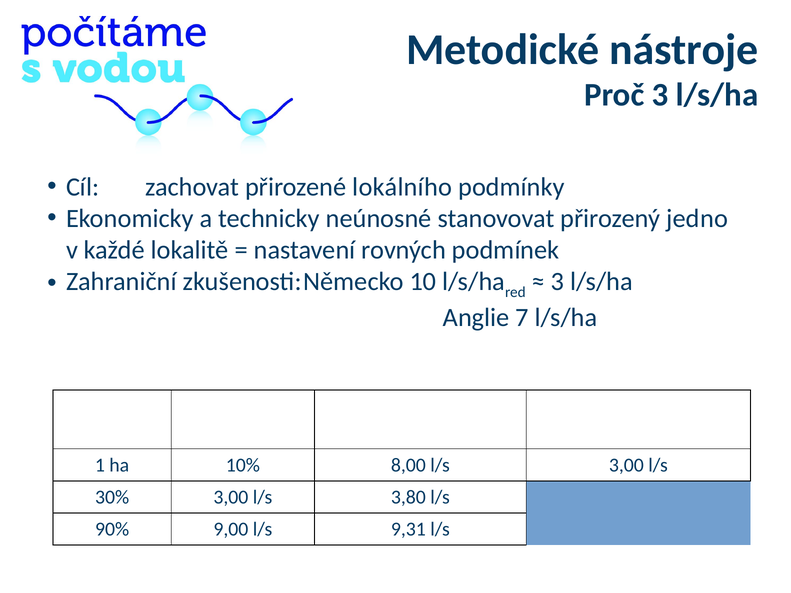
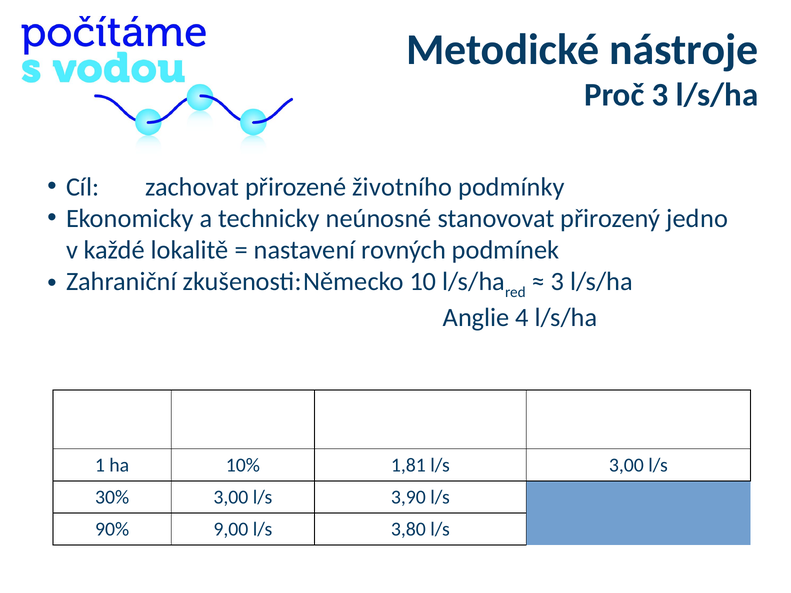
lokálního: lokálního -> životního (402, 187)
7: 7 -> 4 (522, 318)
8,00: 8,00 -> 1,81 (408, 465)
3,80: 3,80 -> 3,90 (408, 497)
9,31: 9,31 -> 3,80 (408, 529)
